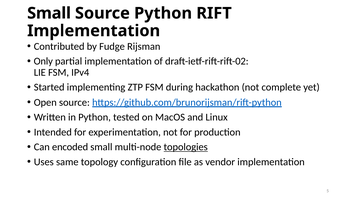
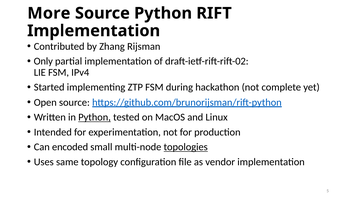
Small: Small -> More (49, 13)
Fudge: Fudge -> Zhang (112, 46)
Python underline: none -> present (95, 117)
